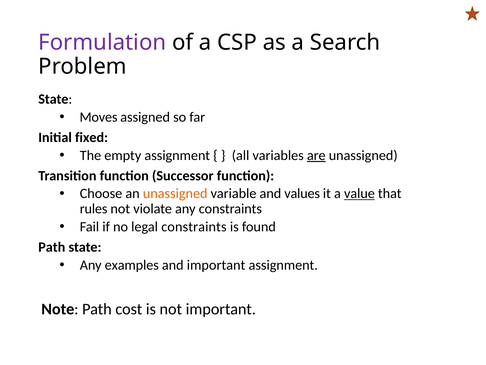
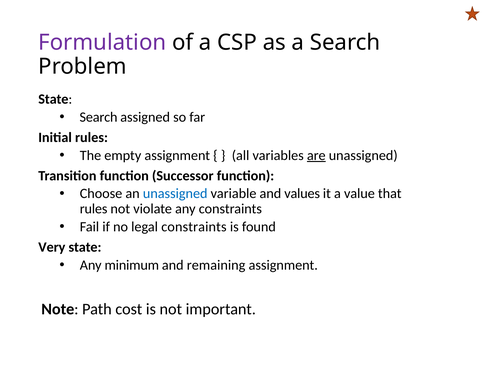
Moves: Moves -> Search (99, 117)
Initial fixed: fixed -> rules (91, 137)
unassigned colour: orange -> blue (175, 193)
value underline: present -> none (359, 193)
Path: Path -> Very (52, 247)
examples: examples -> minimum (132, 265)
and important: important -> remaining (216, 265)
